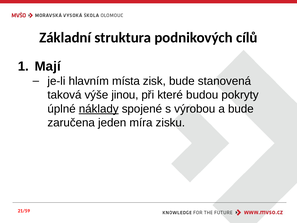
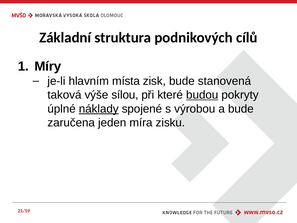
Mají: Mají -> Míry (48, 66)
jinou: jinou -> sílou (125, 95)
budou underline: none -> present (202, 95)
